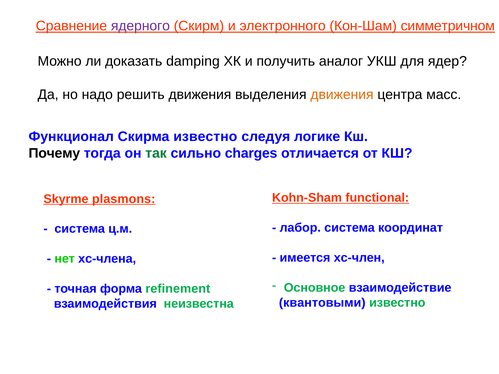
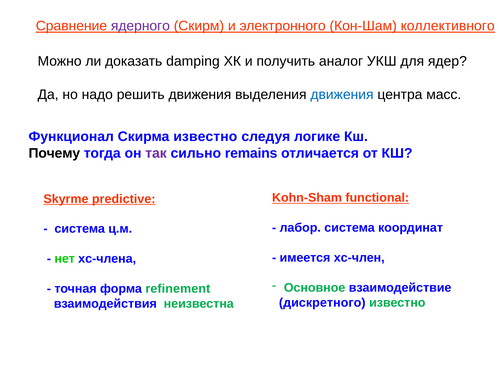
симметричном: симметричном -> коллективного (448, 26)
движения colour: orange -> blue (342, 95)
так colour: green -> purple (156, 153)
charges: charges -> remains (251, 153)
plasmons: plasmons -> predictive (124, 199)
квантовыми: квантовыми -> дискретного (322, 303)
